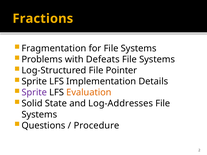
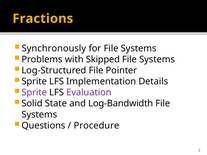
Fragmentation: Fragmentation -> Synchronously (54, 48)
Defeats: Defeats -> Skipped (103, 59)
Evaluation colour: orange -> purple (89, 93)
Log-Addresses: Log-Addresses -> Log-Bandwidth (121, 104)
